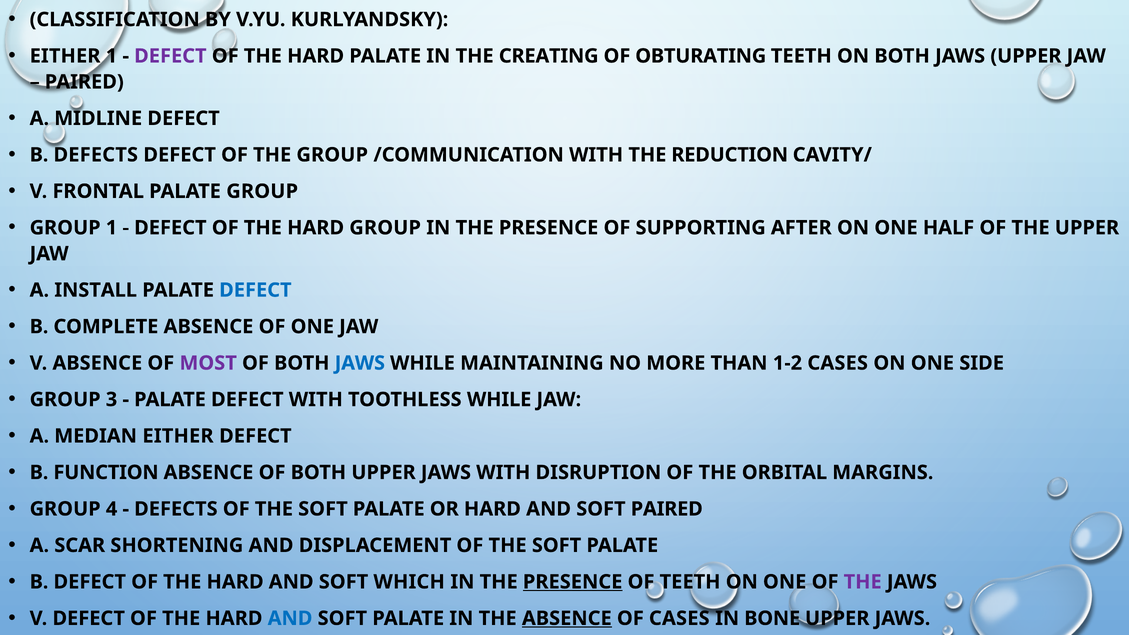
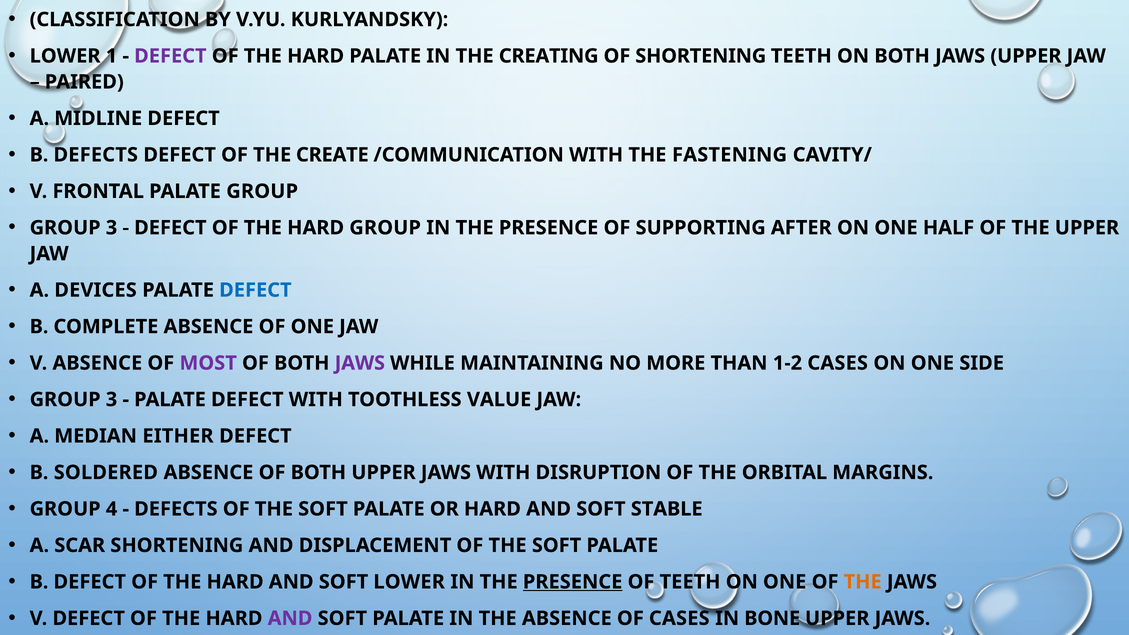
EITHER: EITHER -> LOWER (65, 56)
OF OBTURATING: OBTURATING -> SHORTENING (701, 56)
THE GROUP: GROUP -> CREATE (332, 155)
REDUCTION: REDUCTION -> FASTENING (730, 155)
1: 1 -> 3 (112, 228)
INSTALL: INSTALL -> DEVICES (96, 290)
JAWS colour: blue -> purple (360, 363)
TOOTHLESS WHILE: WHILE -> VALUE (499, 400)
FUNCTION: FUNCTION -> SOLDERED (106, 473)
SOFT PAIRED: PAIRED -> STABLE (667, 509)
SOFT WHICH: WHICH -> LOWER (409, 582)
THE colour: purple -> orange (863, 582)
AND colour: blue -> purple (290, 618)
ABSENCE underline: present -> none (567, 618)
